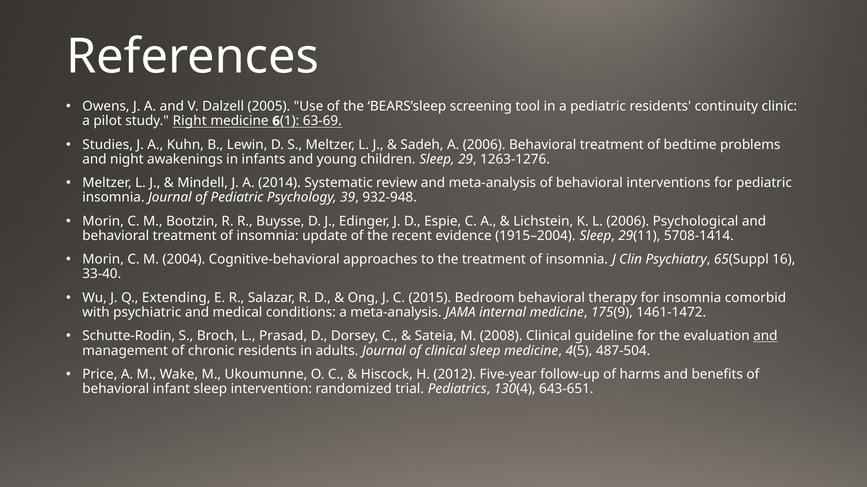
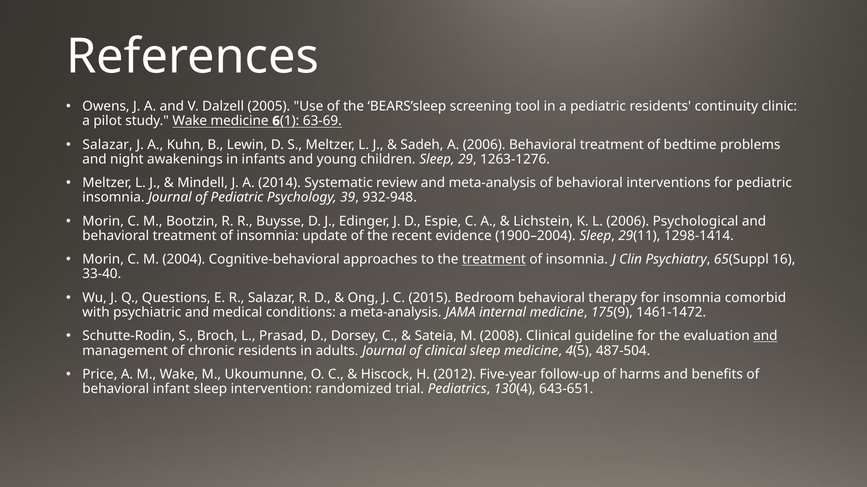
study Right: Right -> Wake (190, 121)
Studies: Studies -> Salazar (108, 145)
1915–2004: 1915–2004 -> 1900–2004 (535, 236)
5708-1414: 5708-1414 -> 1298-1414 (699, 236)
treatment underline: none -> present (494, 260)
Extending: Extending -> Questions (176, 298)
